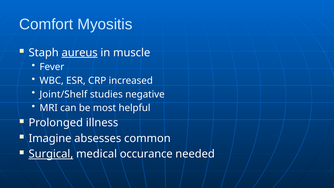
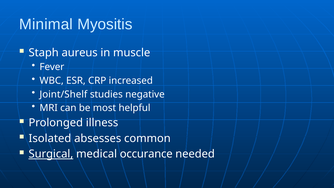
Comfort: Comfort -> Minimal (46, 24)
aureus underline: present -> none (80, 53)
Imagine: Imagine -> Isolated (50, 138)
